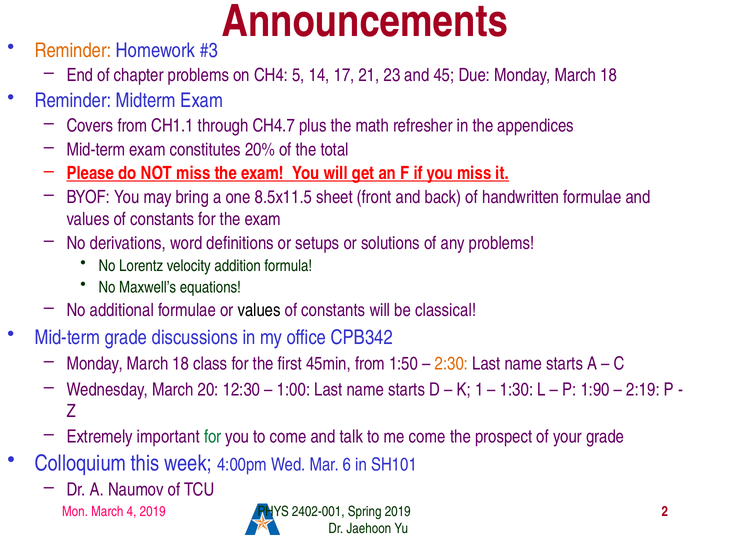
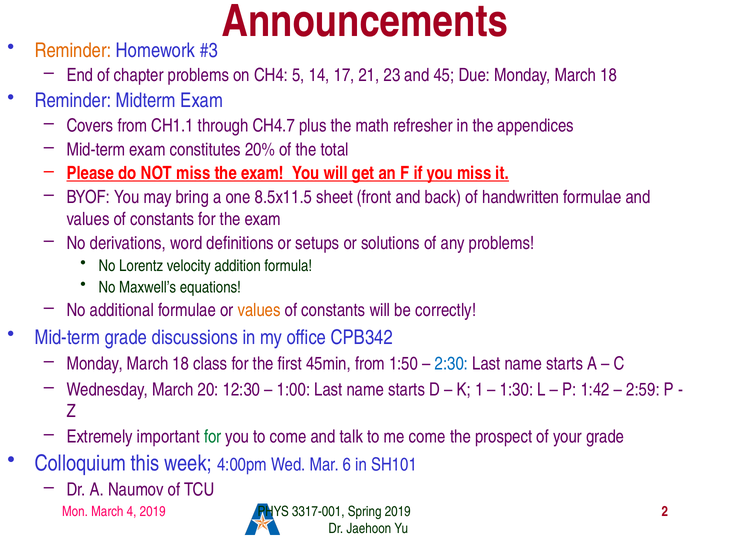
values colour: black -> orange (259, 310)
classical: classical -> correctly (446, 310)
2:30 colour: orange -> blue (451, 364)
1:90: 1:90 -> 1:42 (595, 390)
2:19: 2:19 -> 2:59 (643, 390)
2402-001: 2402-001 -> 3317-001 (318, 512)
